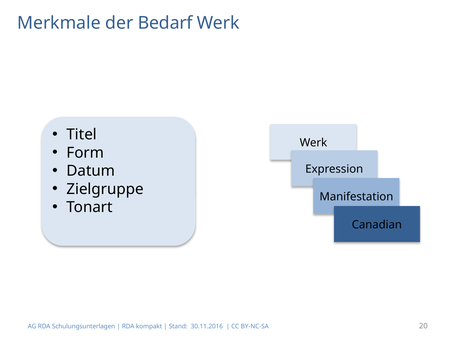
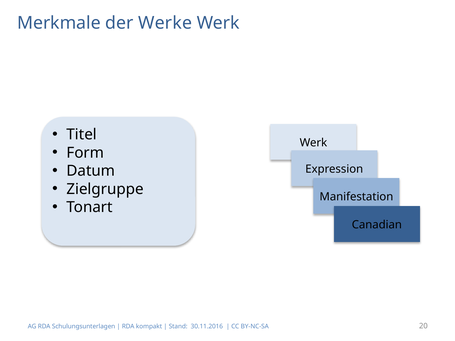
Bedarf: Bedarf -> Werke (165, 23)
